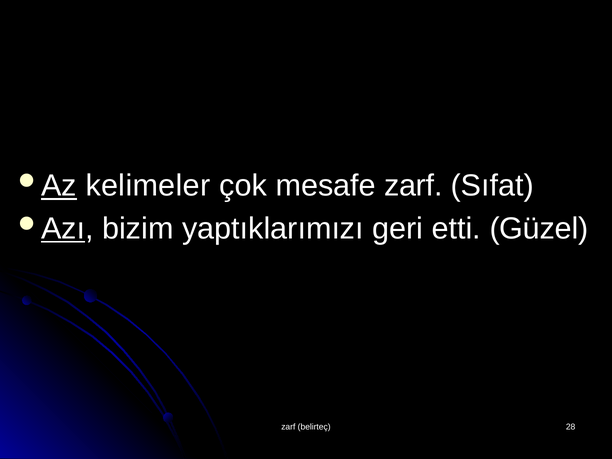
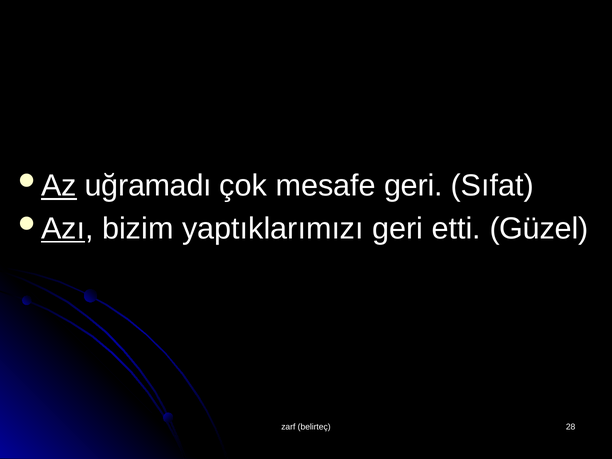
kelimeler: kelimeler -> uğramadı (148, 186)
mesafe zarf: zarf -> geri (413, 186)
